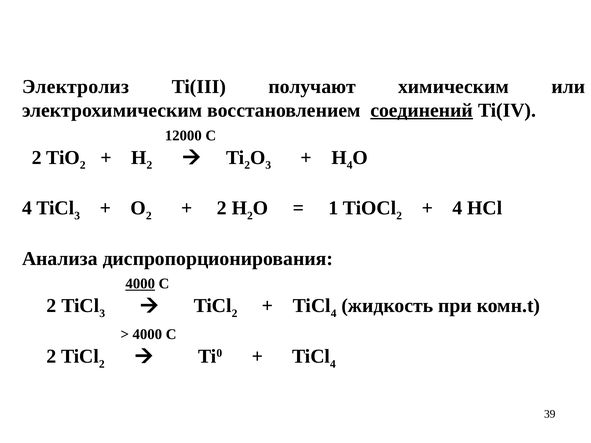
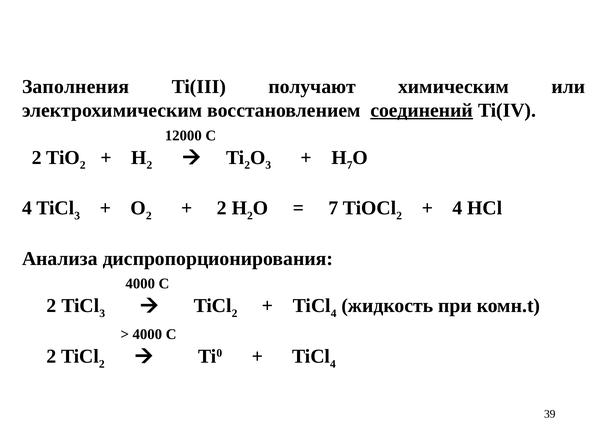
Электролиз: Электролиз -> Заполнения (76, 87)
4: 4 -> 7 (350, 165)
1: 1 -> 7 (333, 208)
4000 underline: present -> none (140, 284)
